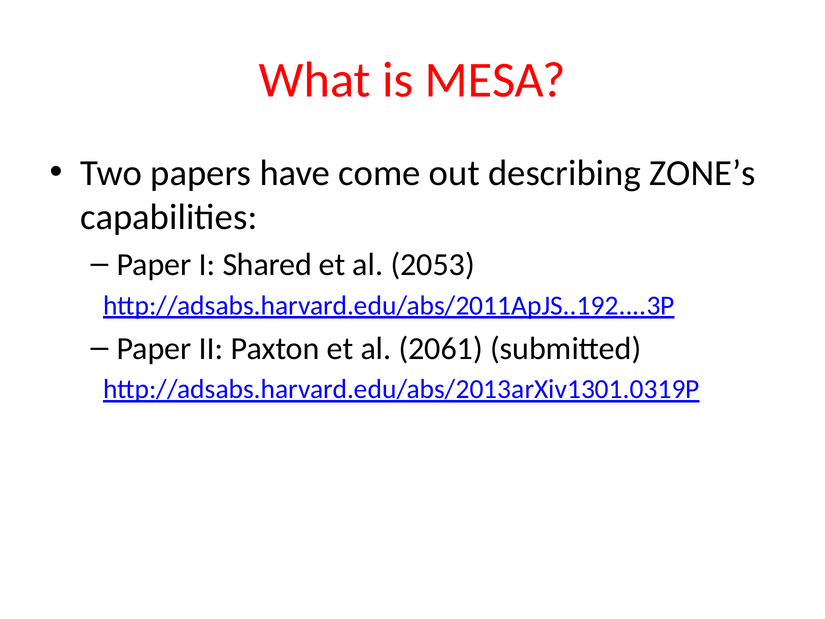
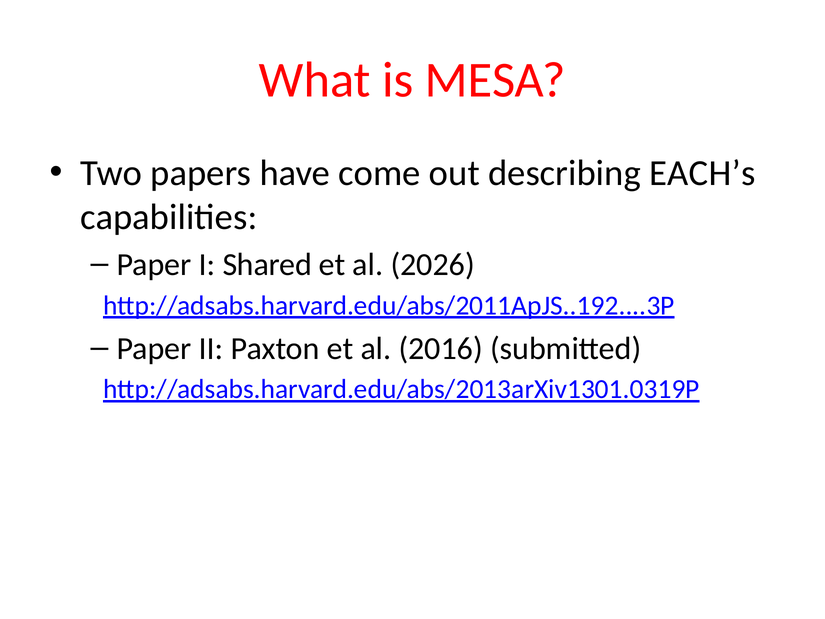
ZONE’s: ZONE’s -> EACH’s (702, 173)
2053: 2053 -> 2026 (433, 264)
2061: 2061 -> 2016 (441, 348)
